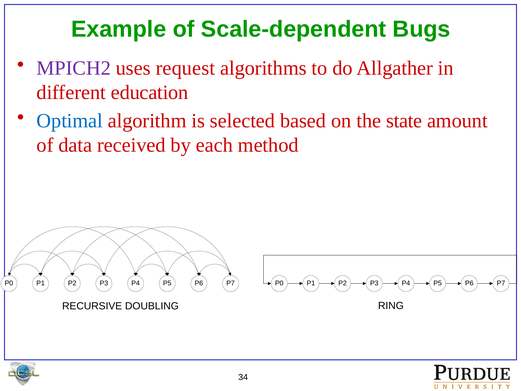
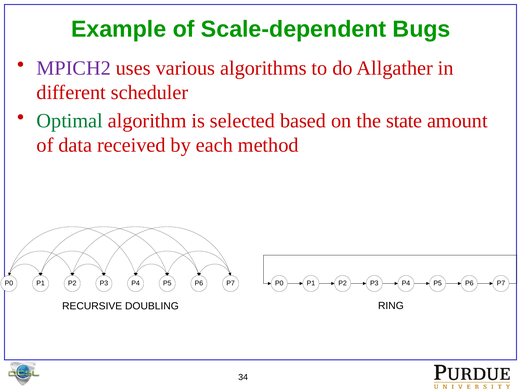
request: request -> various (185, 68)
education: education -> scheduler (150, 92)
Optimal colour: blue -> green (70, 121)
